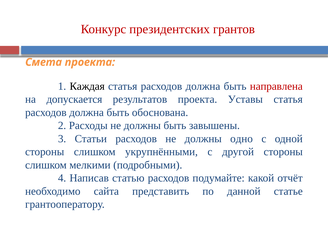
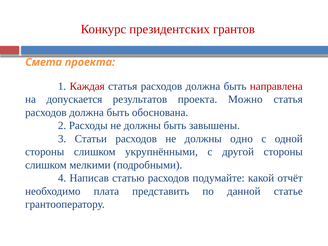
Каждая colour: black -> red (87, 86)
Уставы: Уставы -> Можно (245, 99)
сайта: сайта -> плата (106, 191)
